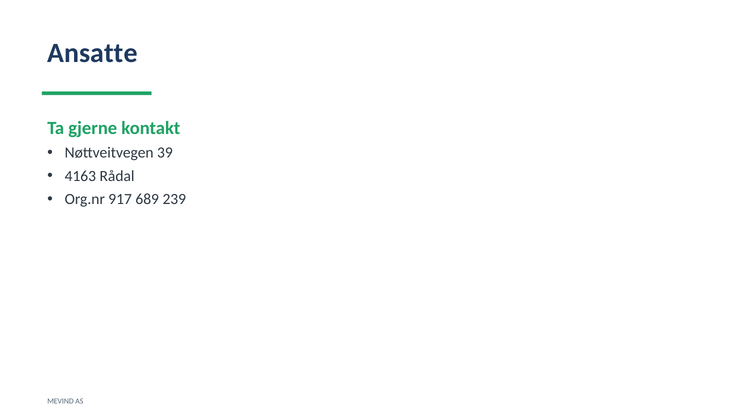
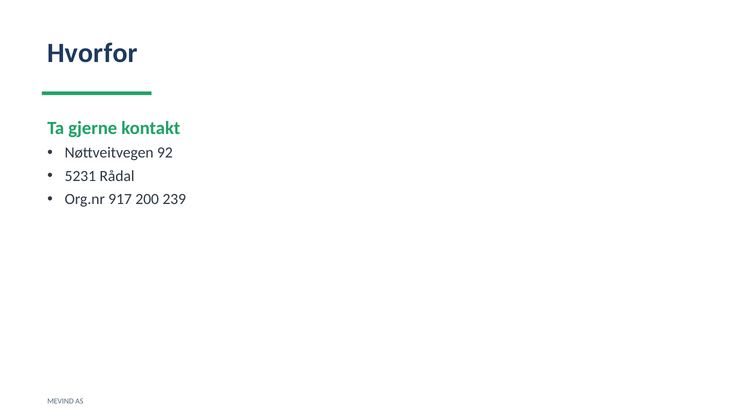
Ansatte: Ansatte -> Hvorfor (92, 53)
39: 39 -> 92 (165, 153)
4163: 4163 -> 5231 (80, 176)
689: 689 -> 200 (147, 199)
